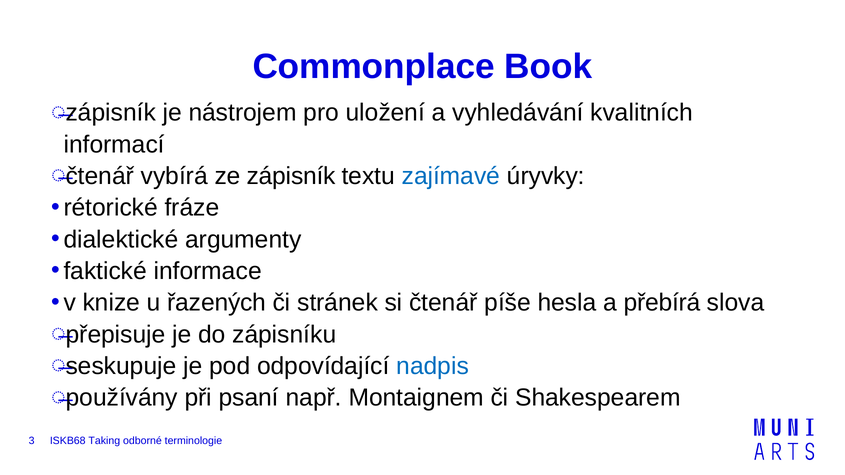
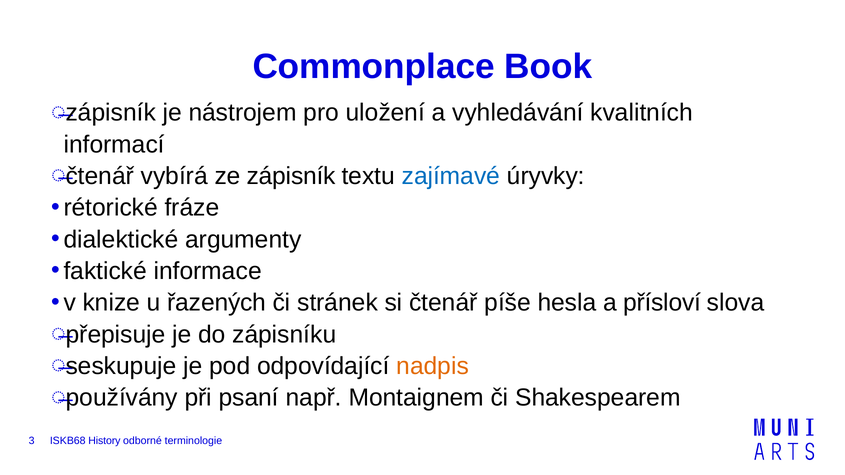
přebírá: přebírá -> přísloví (662, 303)
nadpis colour: blue -> orange (433, 366)
Taking: Taking -> History (104, 441)
